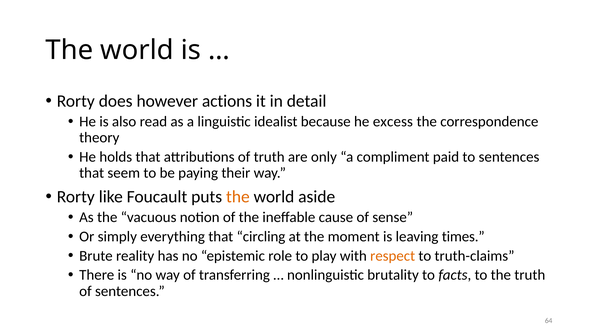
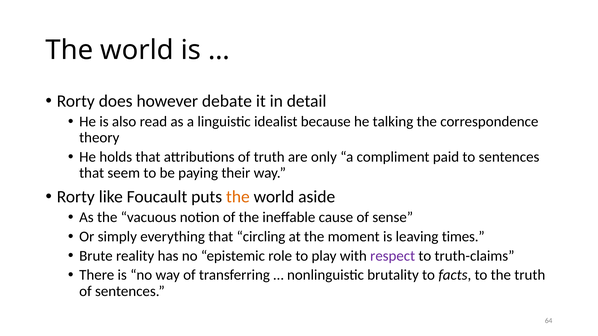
actions: actions -> debate (227, 101)
excess: excess -> talking (393, 122)
respect colour: orange -> purple (393, 256)
